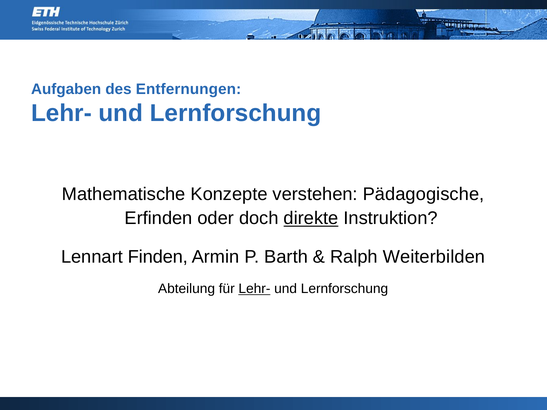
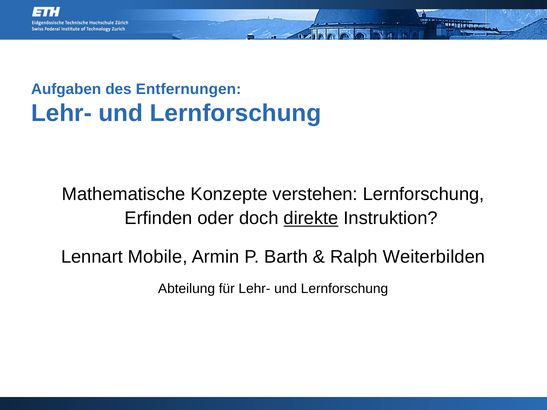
verstehen Pädagogische: Pädagogische -> Lernforschung (424, 194)
Finden: Finden -> Mobile (158, 257)
Lehr- underline: present -> none (254, 289)
